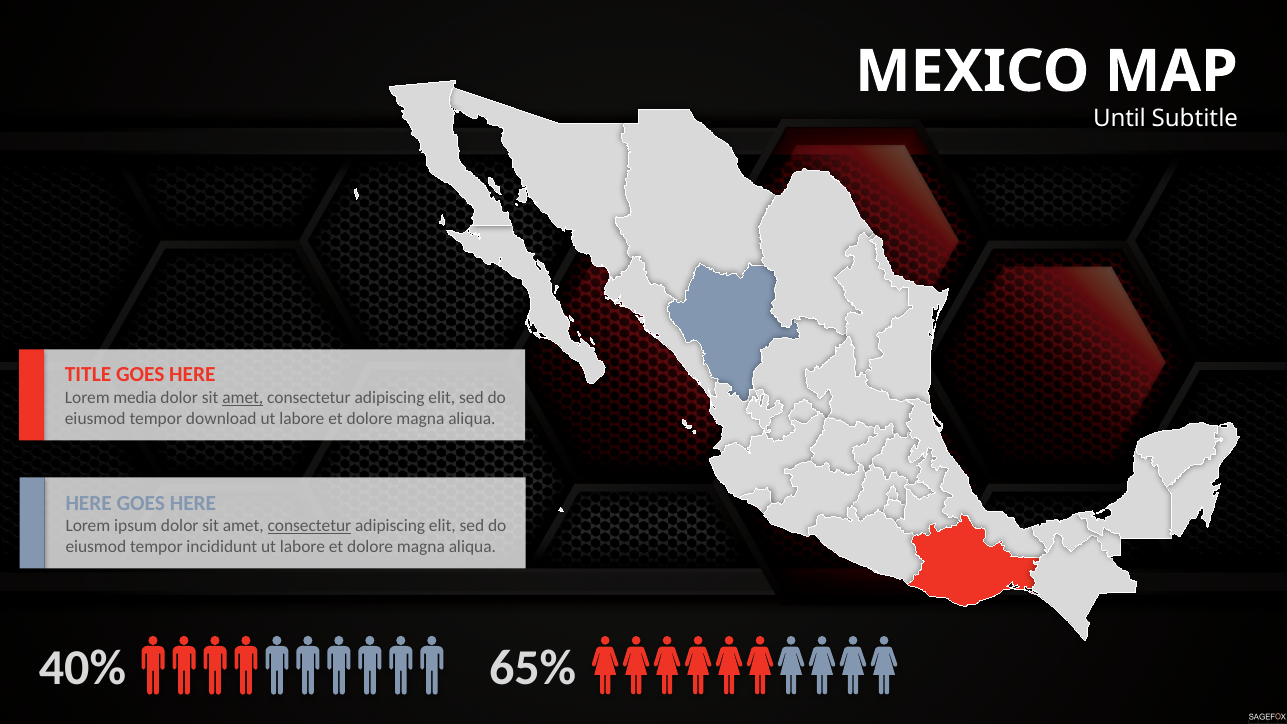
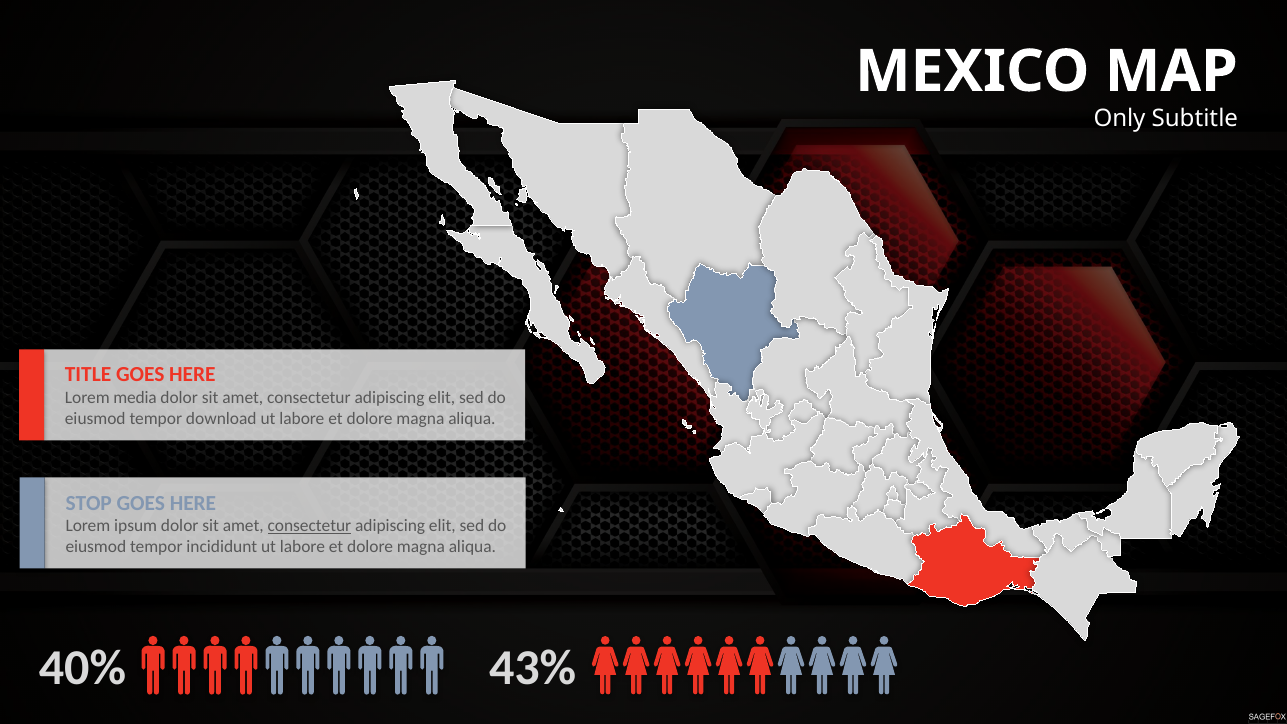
Until: Until -> Only (1120, 119)
amet underline: present -> none (243, 398)
HERE: HERE -> STOP (89, 503)
65%: 65% -> 43% (533, 668)
